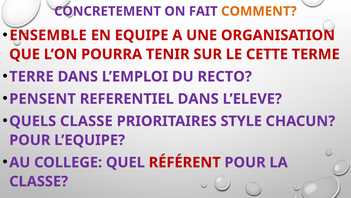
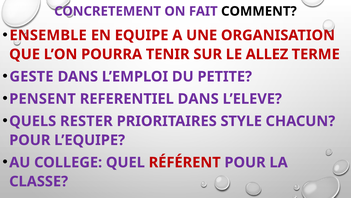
COMMENT colour: orange -> black (259, 11)
CETTE: CETTE -> ALLEZ (267, 54)
TERRE: TERRE -> GESTE (31, 76)
RECTO: RECTO -> PETITE (225, 76)
QUELS CLASSE: CLASSE -> RESTER (86, 121)
